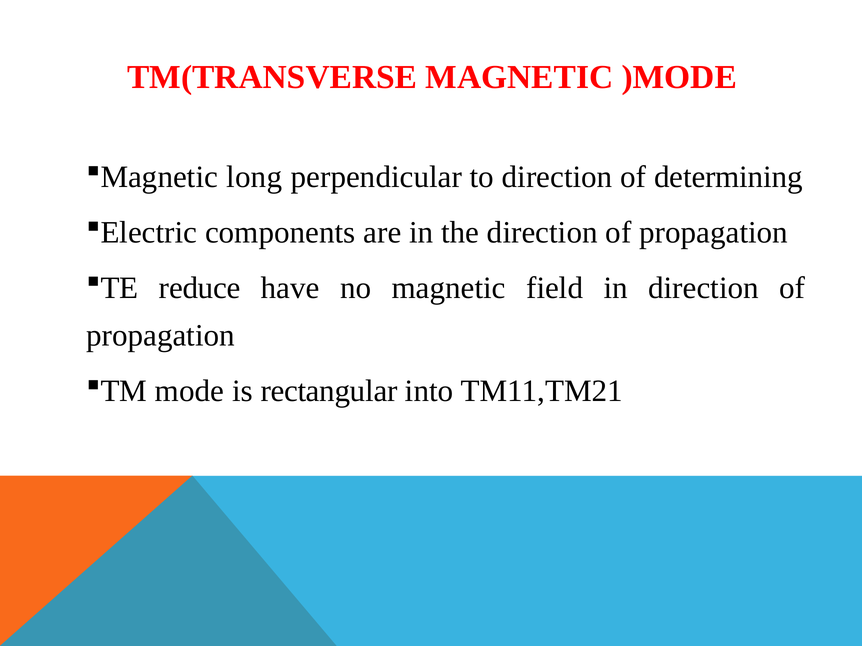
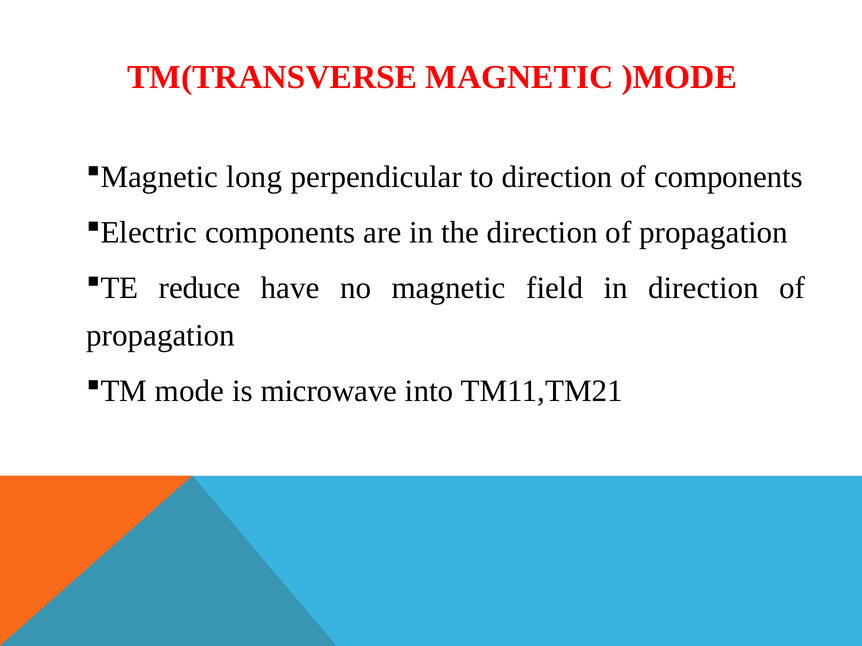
of determining: determining -> components (728, 177)
rectangular: rectangular -> microwave (329, 391)
